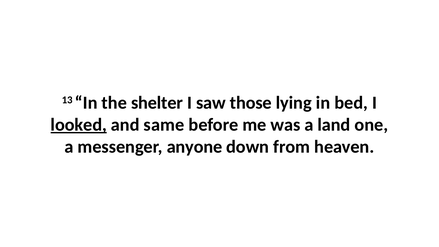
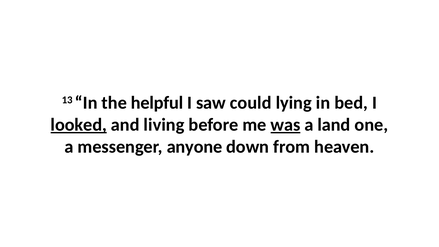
shelter: shelter -> helpful (157, 103)
those: those -> could (251, 103)
same: same -> living (164, 125)
was underline: none -> present (286, 125)
